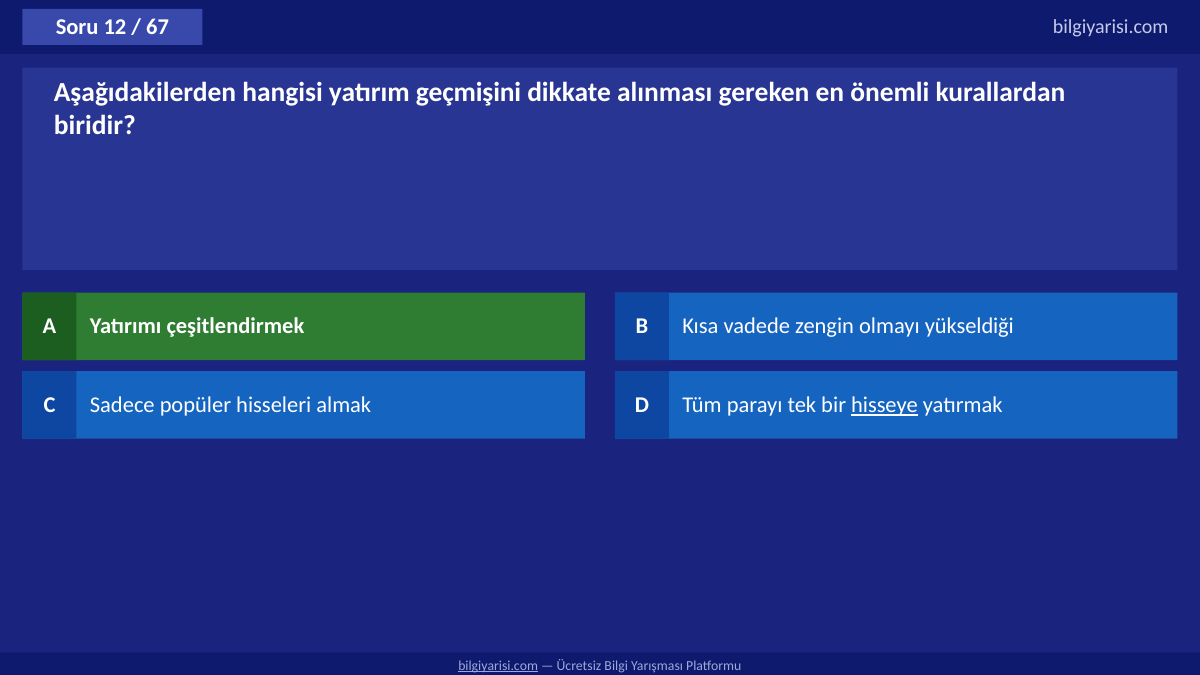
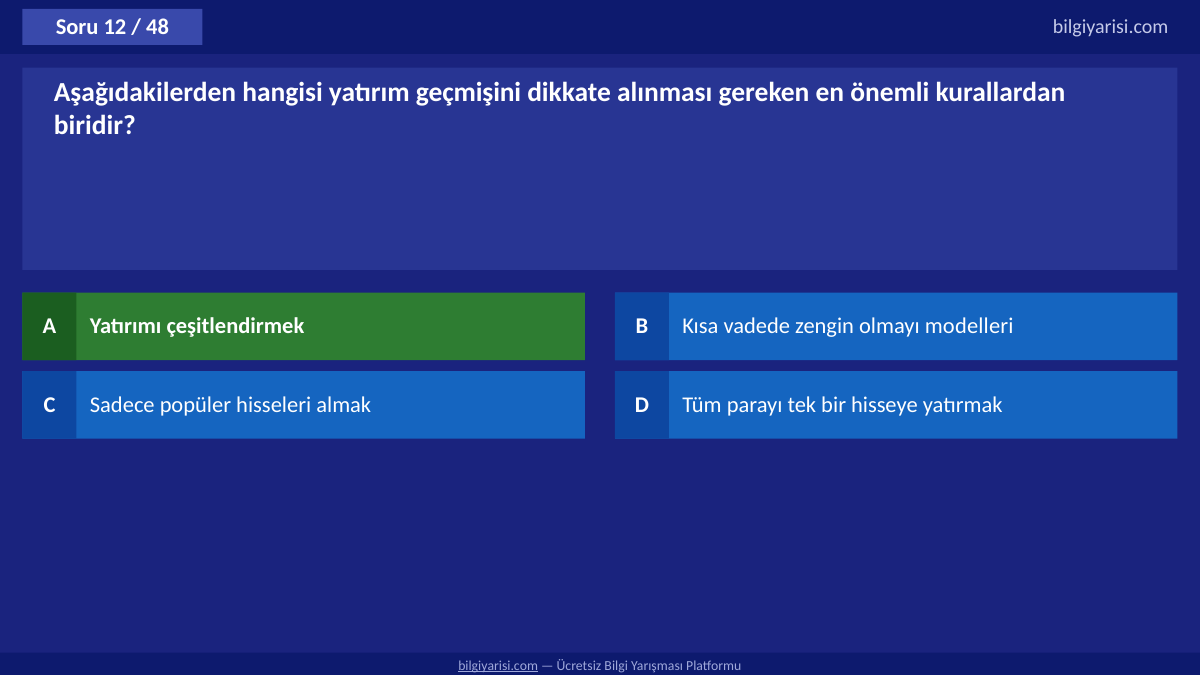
67: 67 -> 48 (158, 27)
yükseldiği: yükseldiği -> modelleri (969, 327)
hisseye underline: present -> none (885, 405)
